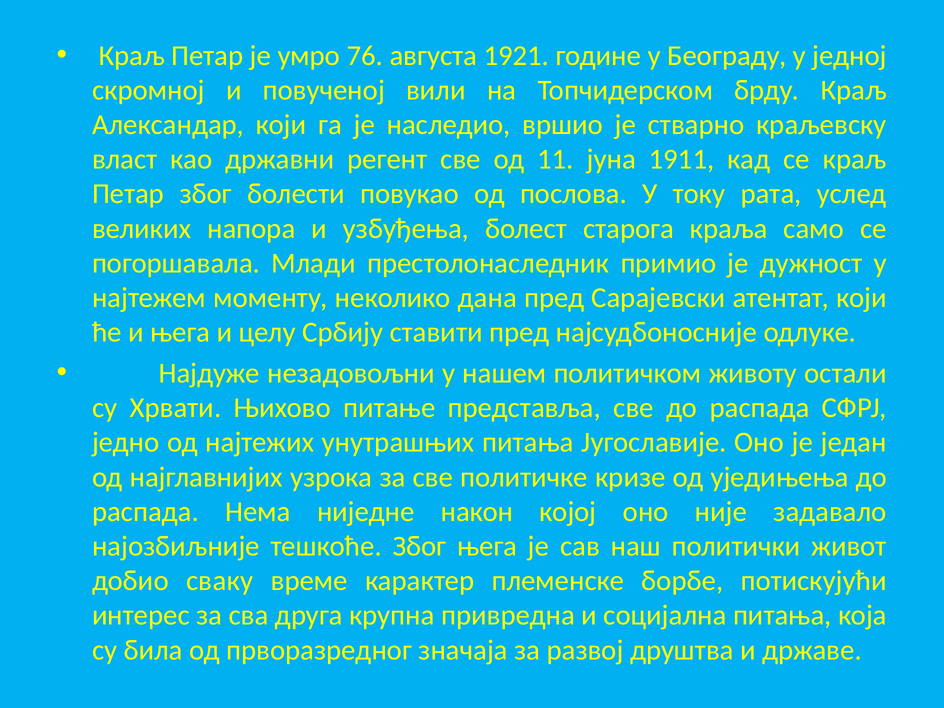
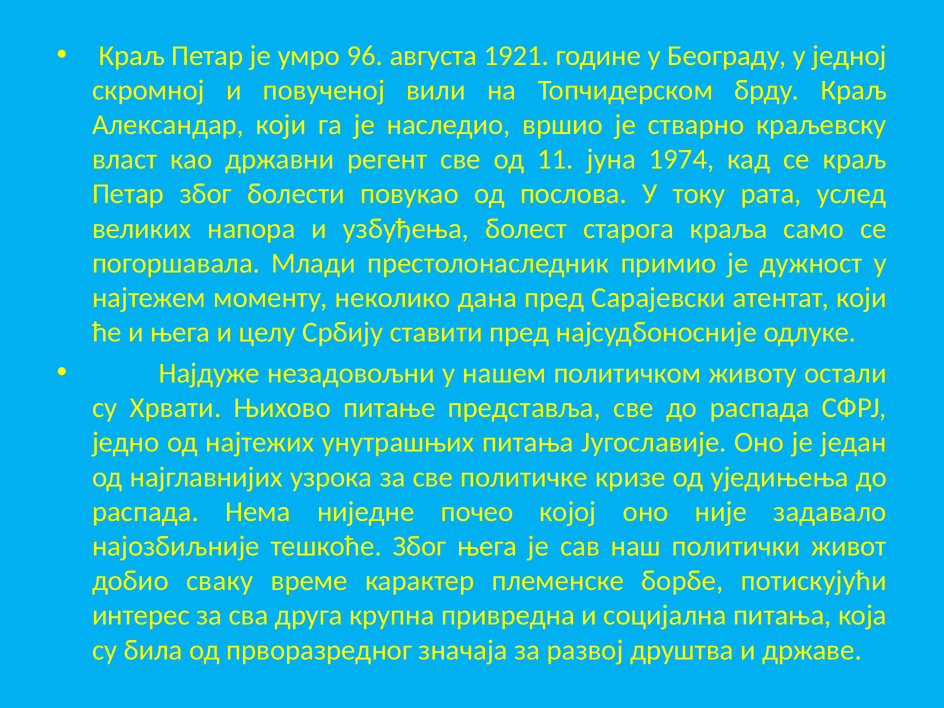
76: 76 -> 96 (365, 56)
1911: 1911 -> 1974 (682, 159)
након: након -> почео (477, 512)
